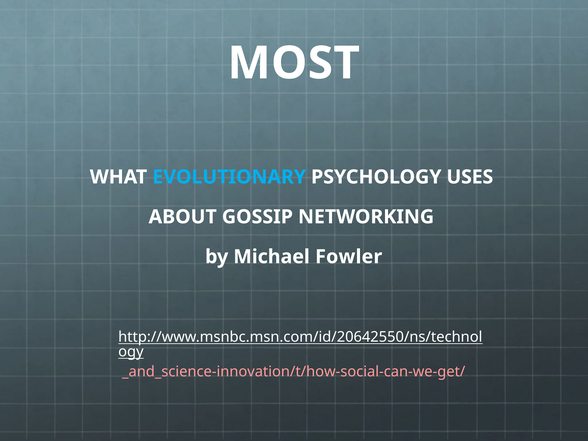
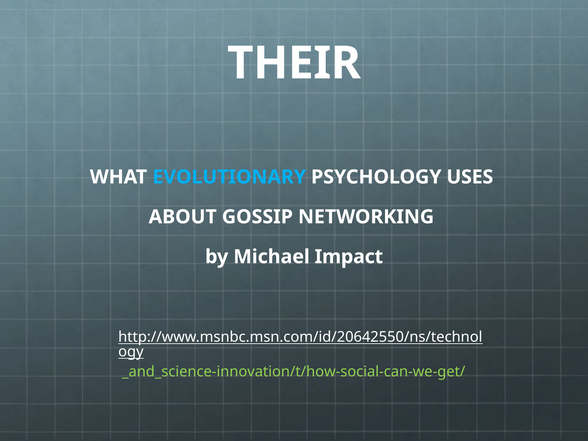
MOST: MOST -> THEIR (294, 63)
Fowler: Fowler -> Impact (349, 257)
_and_science-innovation/t/how-social-can-we-get/ colour: pink -> light green (294, 372)
